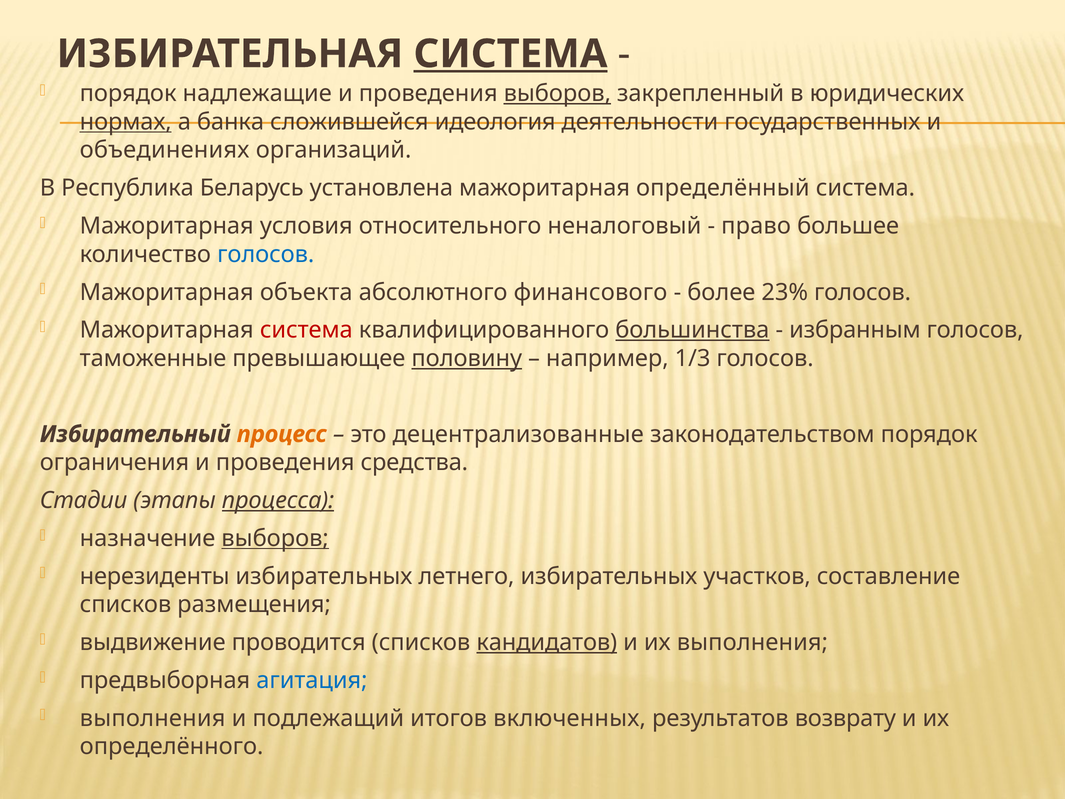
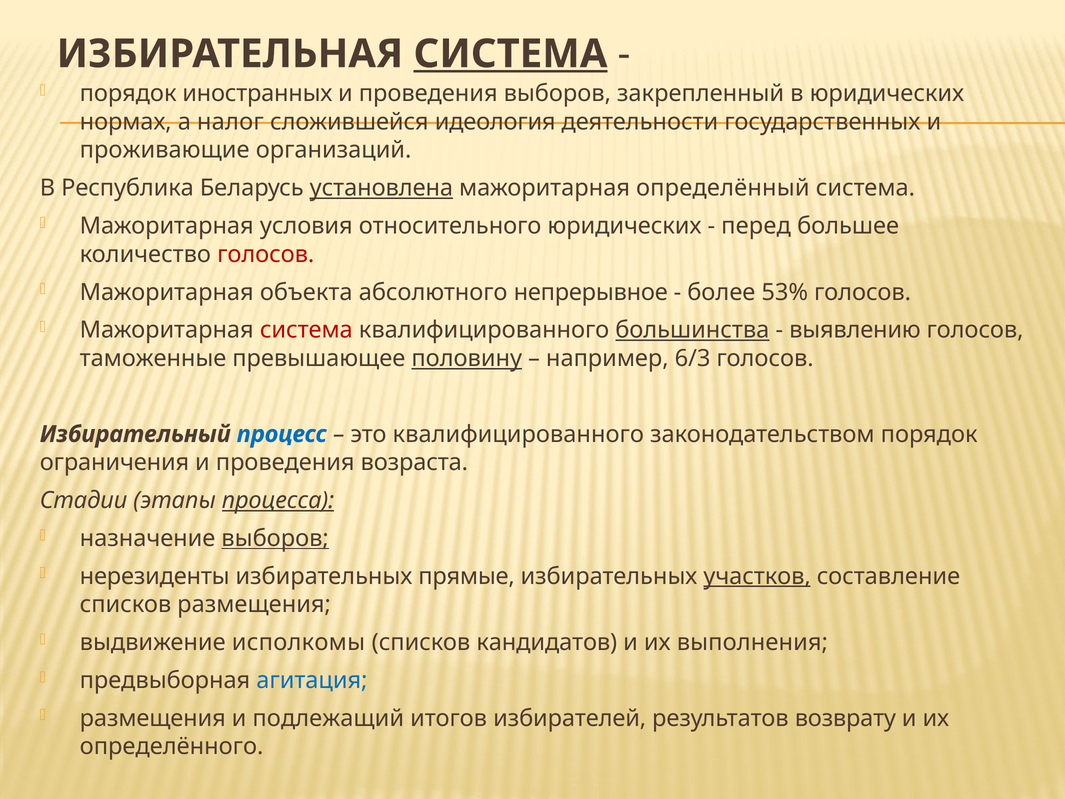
надлежащие: надлежащие -> иностранных (257, 93)
выборов underline: present -> none (557, 93)
нормах underline: present -> none (126, 122)
банка: банка -> налог (230, 122)
объединениях: объединениях -> проживающие (165, 150)
установлена underline: none -> present (381, 188)
относительного неналоговый: неналоговый -> юридических (624, 226)
право: право -> перед (756, 226)
голосов colour: blue -> red (266, 254)
финансового: финансового -> непрерывное (591, 292)
23%: 23% -> 53% (785, 292)
избранным: избранным -> выявлению (855, 330)
1/3: 1/3 -> 6/3 (693, 358)
процесс colour: orange -> blue (282, 434)
это децентрализованные: децентрализованные -> квалифицированного (518, 434)
средства: средства -> возраста (414, 462)
летнего: летнего -> прямые (467, 576)
участков underline: none -> present (757, 576)
проводится: проводится -> исполкомы (298, 642)
кандидатов underline: present -> none (547, 642)
выполнения: выполнения -> размещения (153, 718)
включенных: включенных -> избирателей (570, 718)
